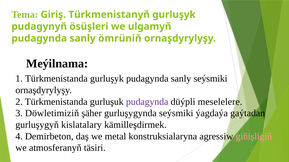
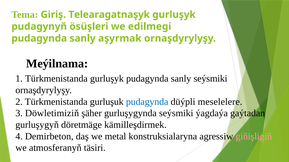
Türkmenistanyň: Türkmenistanyň -> Telearagatnaşyk (109, 15)
ulgamyň: ulgamyň -> edilmegi (150, 27)
ömrüniň: ömrüniň -> aşyrmak (120, 38)
pudagynda colour: purple -> blue (147, 102)
kislatalary: kislatalary -> döretmäge (82, 125)
